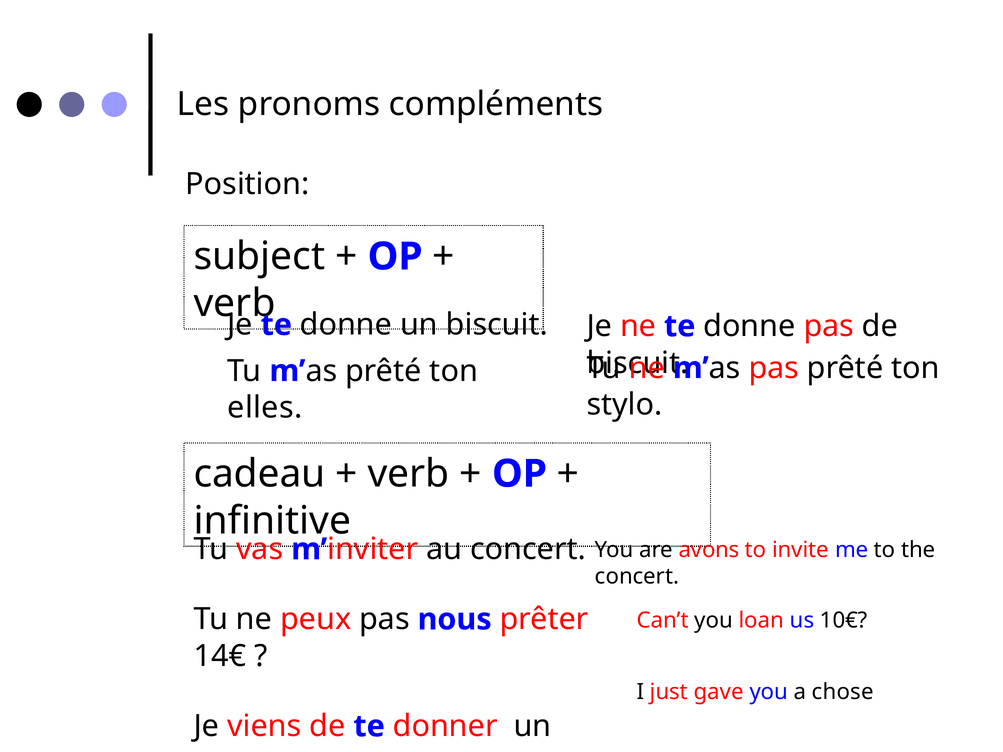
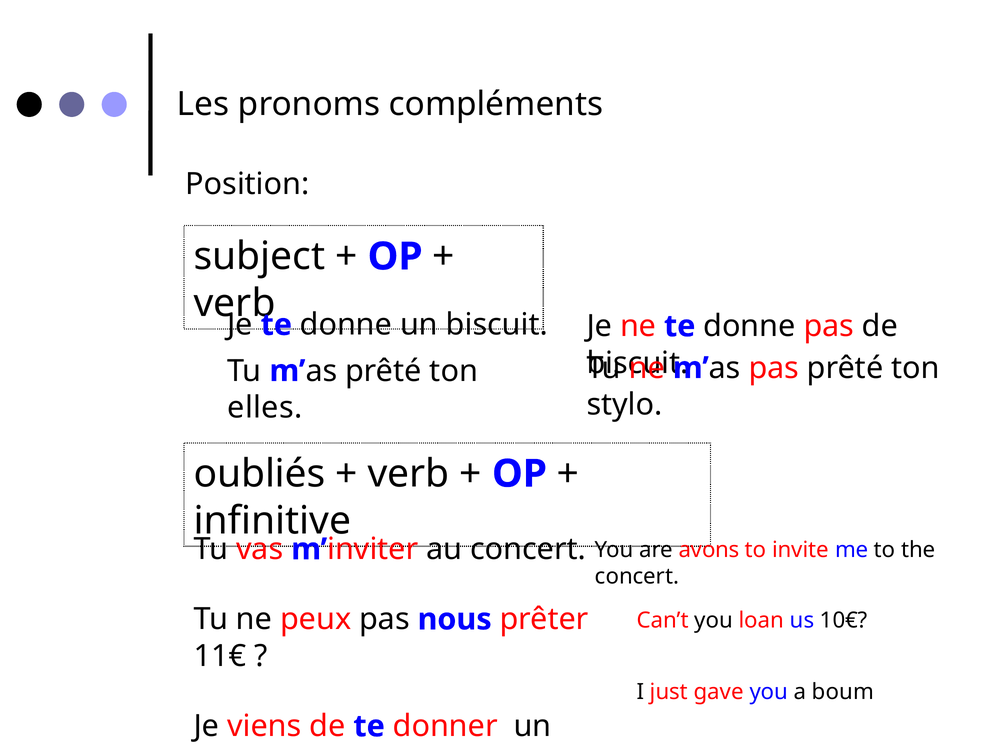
cadeau: cadeau -> oubliés (260, 474)
14€: 14€ -> 11€ (220, 656)
chose: chose -> boum (843, 692)
